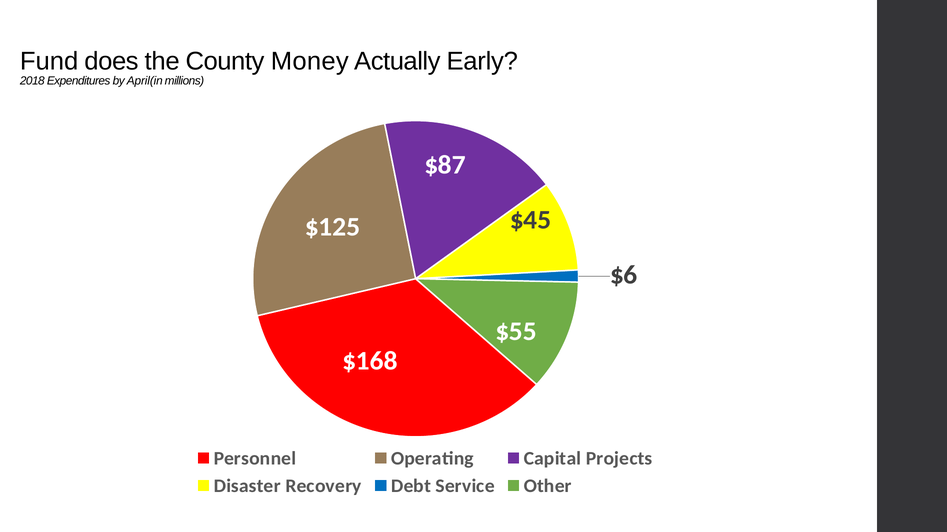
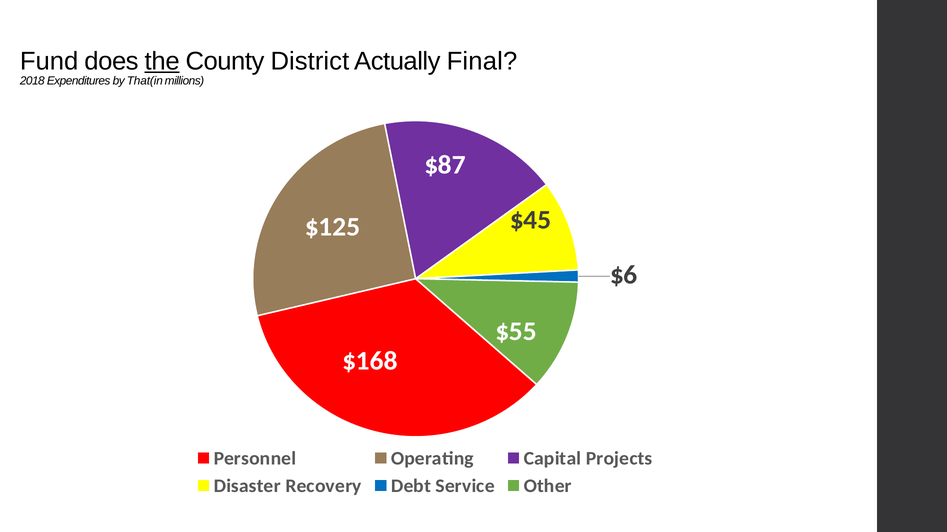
the underline: none -> present (162, 62)
Money: Money -> District (310, 62)
Early: Early -> Final (482, 62)
April(in: April(in -> That(in (145, 81)
